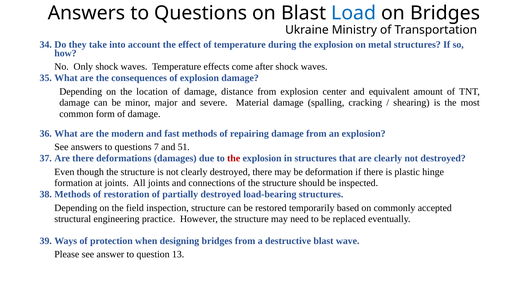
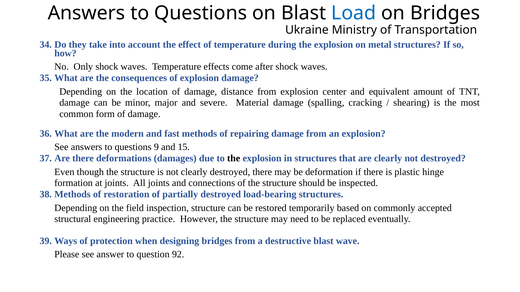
7: 7 -> 9 (156, 147)
51: 51 -> 15 (184, 147)
the colour: red -> black (234, 159)
13: 13 -> 92 (178, 255)
